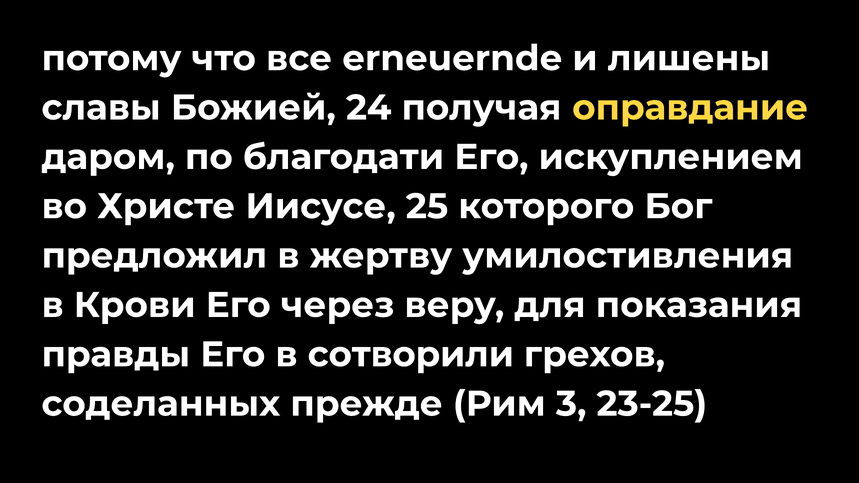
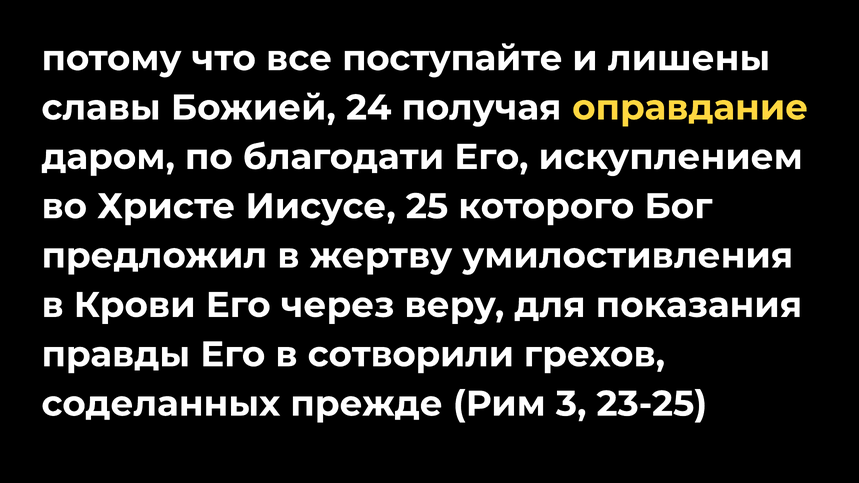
erneuernde: erneuernde -> поступайте (452, 58)
